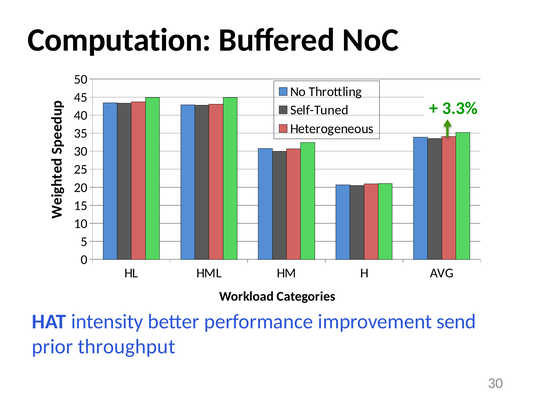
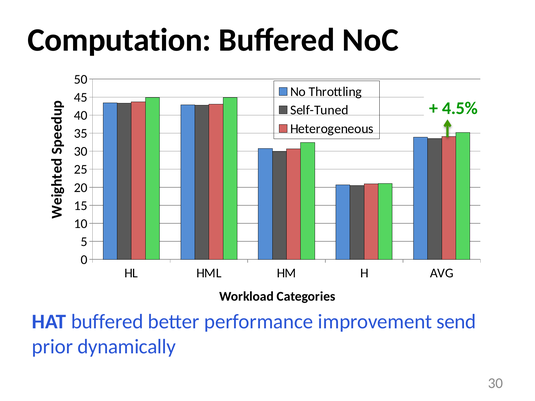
3.3%: 3.3% -> 4.5% (460, 108)
HAT intensity: intensity -> buffered (107, 322)
throughput: throughput -> dynamically (127, 347)
